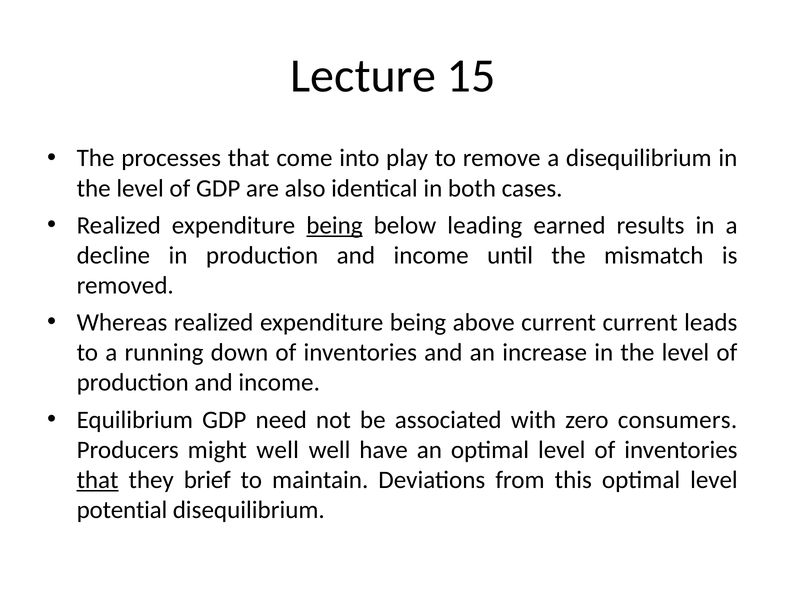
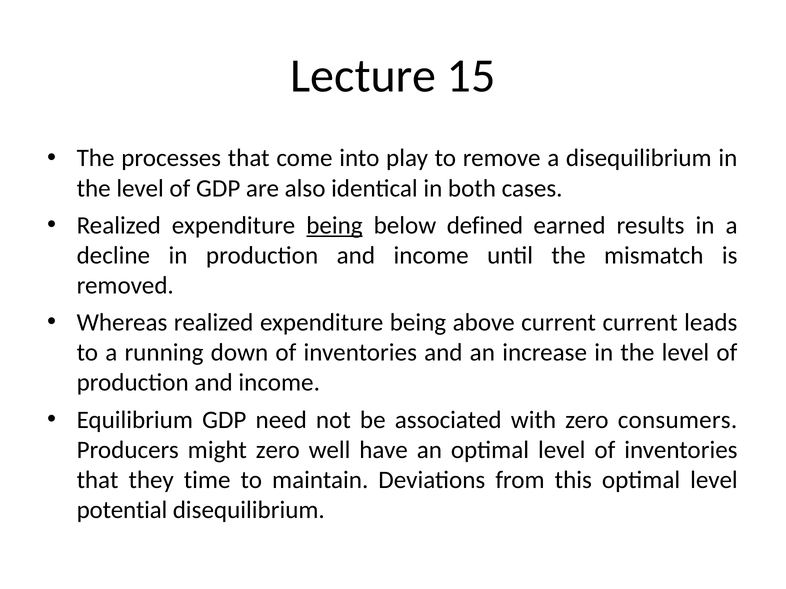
leading: leading -> defined (485, 226)
might well: well -> zero (278, 450)
that underline: present -> none (98, 480)
brief: brief -> time (207, 480)
